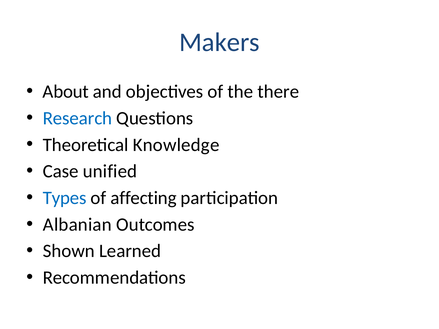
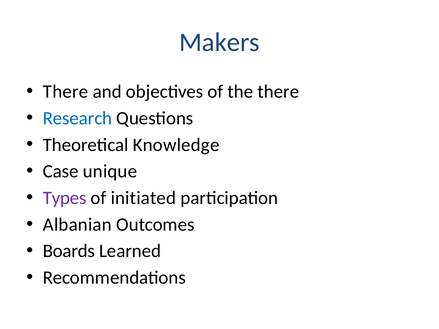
About: About -> There (66, 92)
unified: unified -> unique (110, 171)
Types colour: blue -> purple (65, 198)
affecting: affecting -> initiated (143, 198)
Shown: Shown -> Boards (69, 251)
